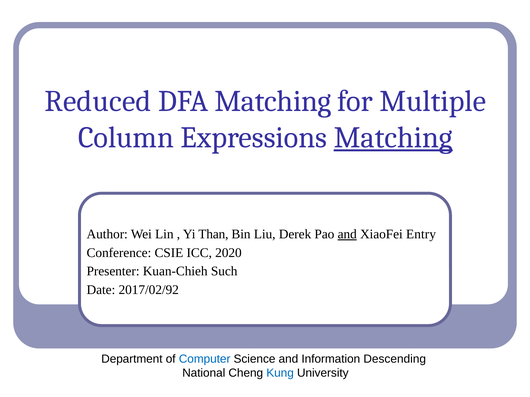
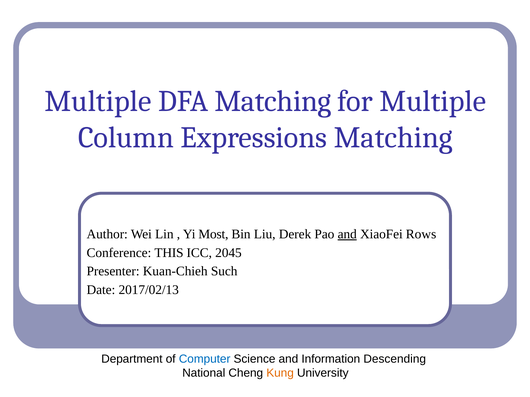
Reduced: Reduced -> Multiple (98, 101)
Matching underline: present -> none (393, 138)
Than: Than -> Most (213, 234)
Entry: Entry -> Rows (421, 234)
CSIE: CSIE -> THIS (169, 253)
2020: 2020 -> 2045 (228, 253)
2017/02/92: 2017/02/92 -> 2017/02/13 (149, 290)
Kung colour: blue -> orange (280, 373)
